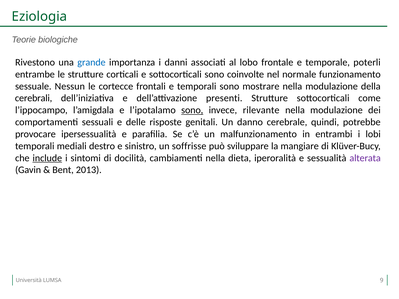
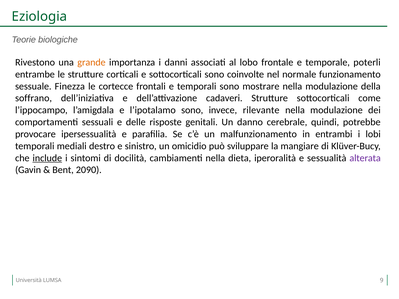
grande colour: blue -> orange (91, 62)
Nessun: Nessun -> Finezza (70, 86)
cerebrali: cerebrali -> soffrano (34, 98)
presenti: presenti -> cadaveri (224, 98)
sono underline: present -> none (192, 110)
soffrisse: soffrisse -> omicidio (189, 146)
2013: 2013 -> 2090 (89, 170)
